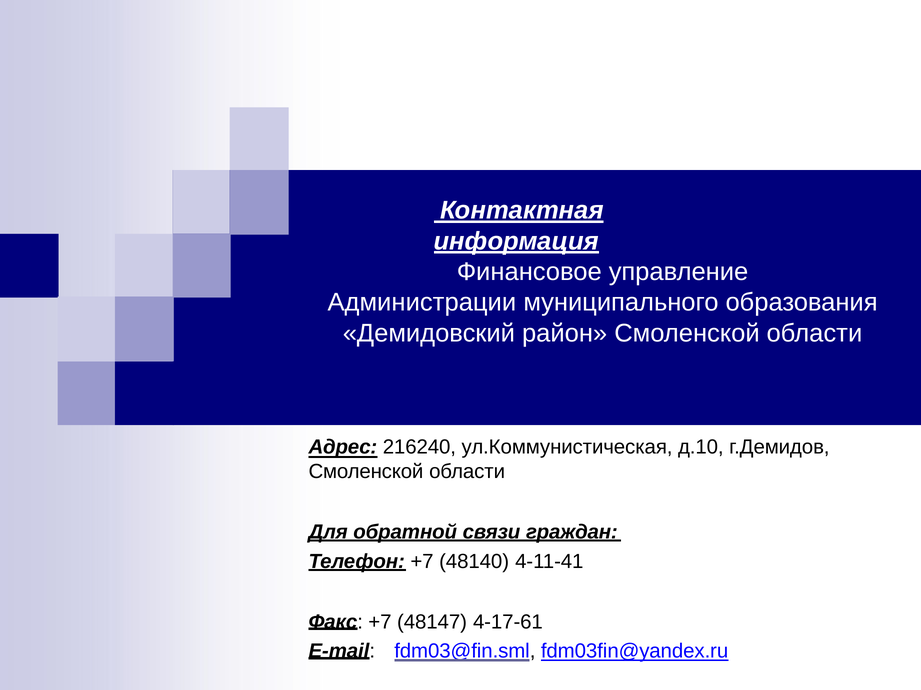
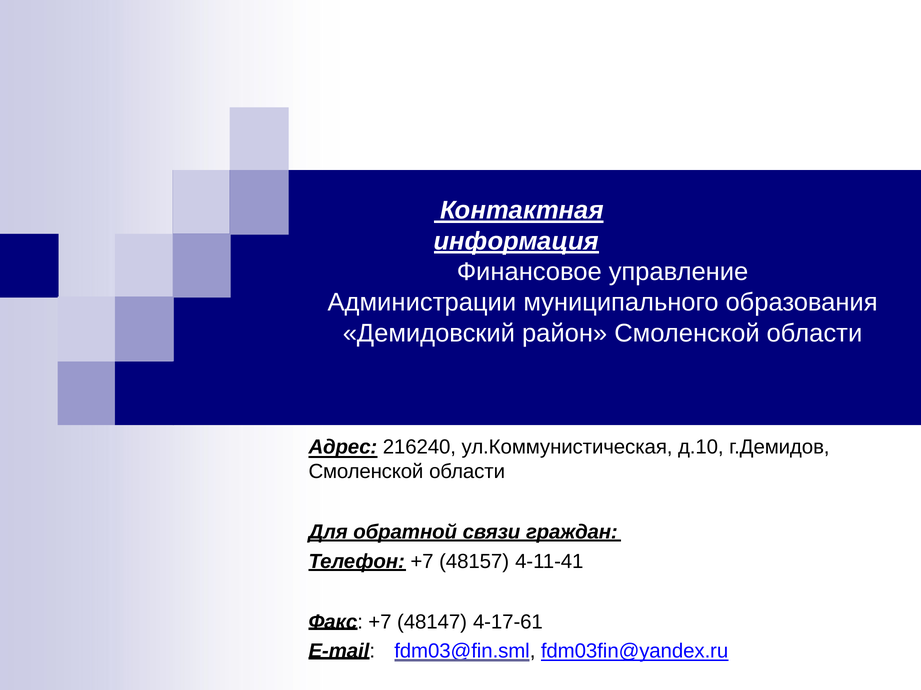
48140: 48140 -> 48157 (474, 562)
